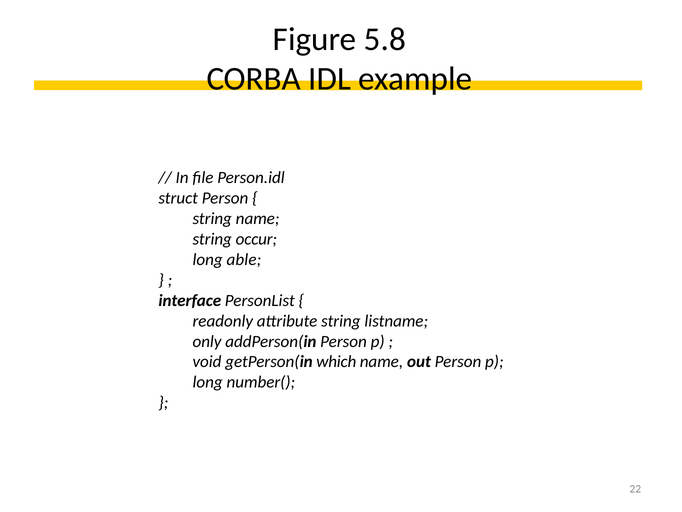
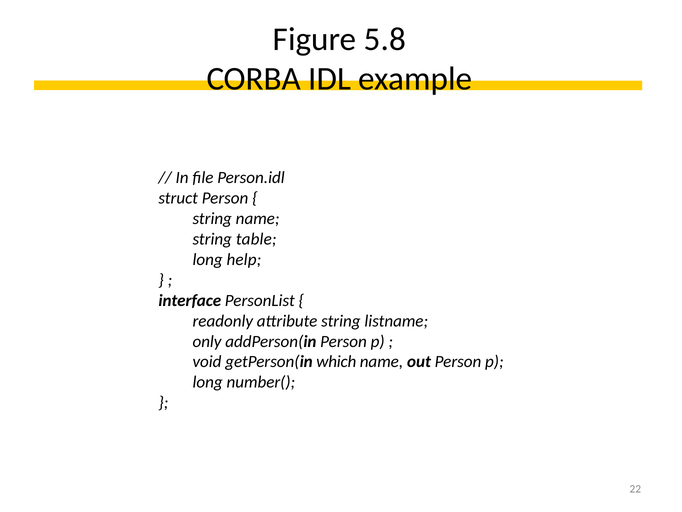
occur: occur -> table (256, 239)
able: able -> help (244, 259)
